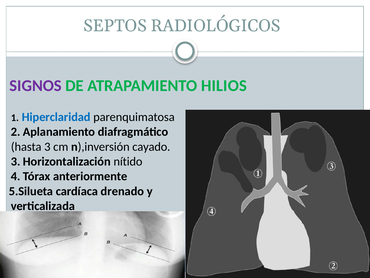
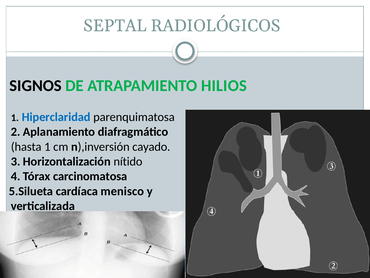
SEPTOS: SEPTOS -> SEPTAL (115, 26)
SIGNOS colour: purple -> black (36, 86)
hasta 3: 3 -> 1 (47, 146)
anteriormente: anteriormente -> carcinomatosa (90, 176)
drenado: drenado -> menisco (122, 191)
